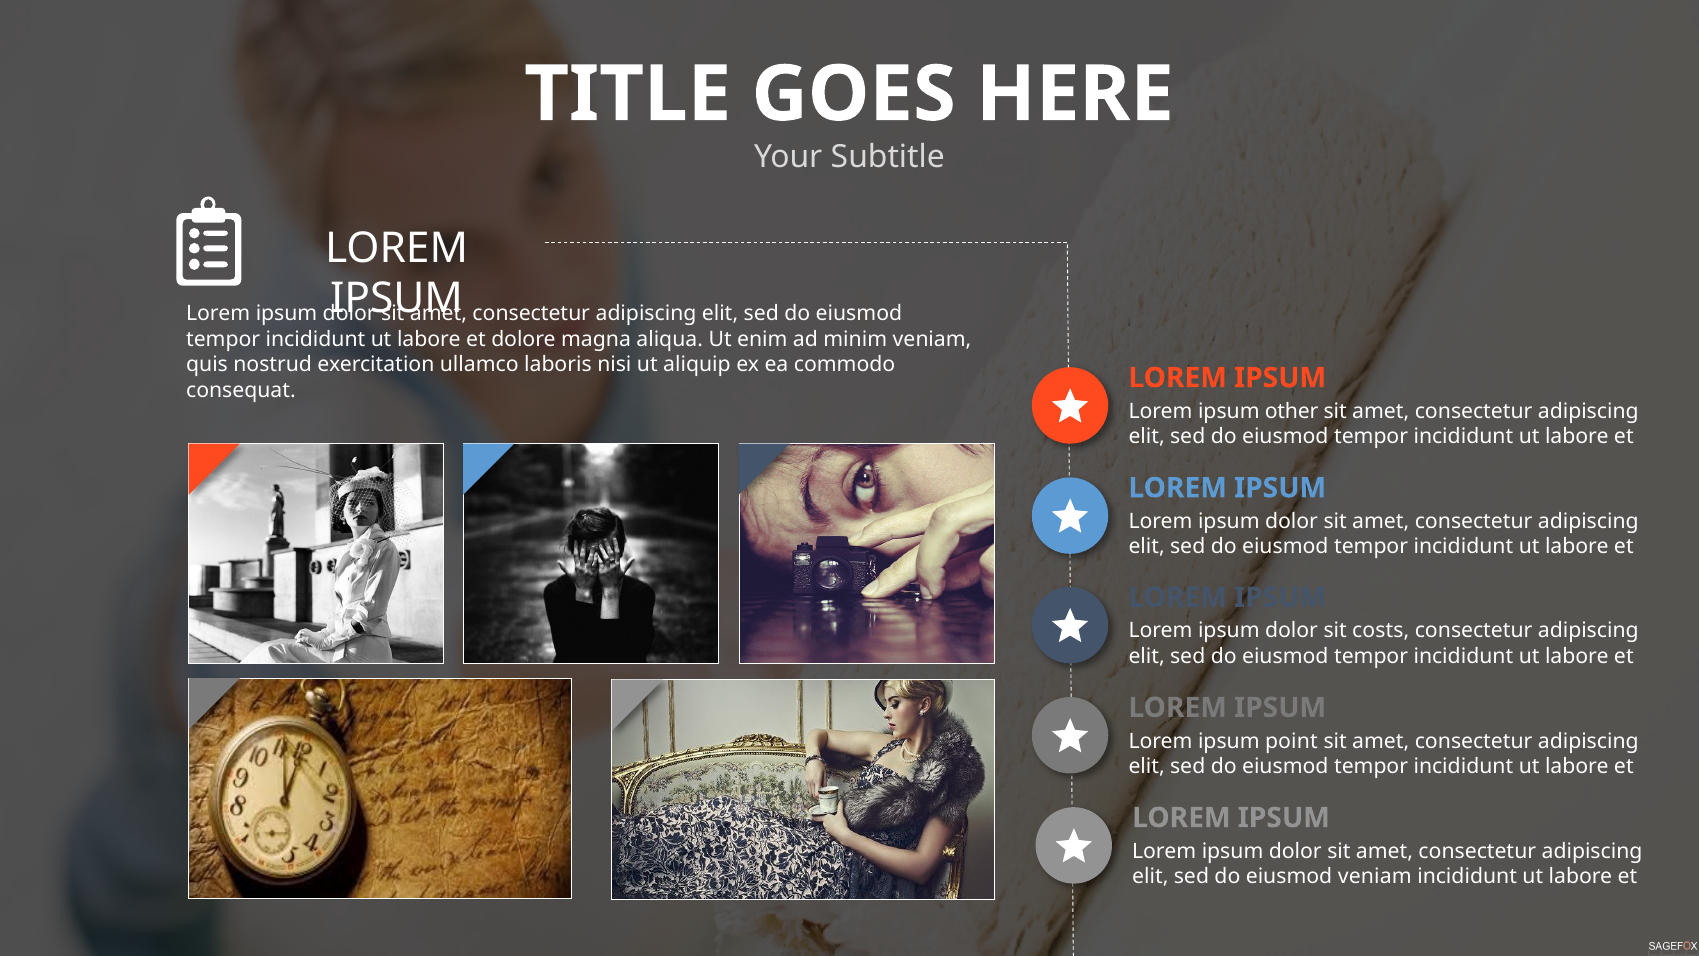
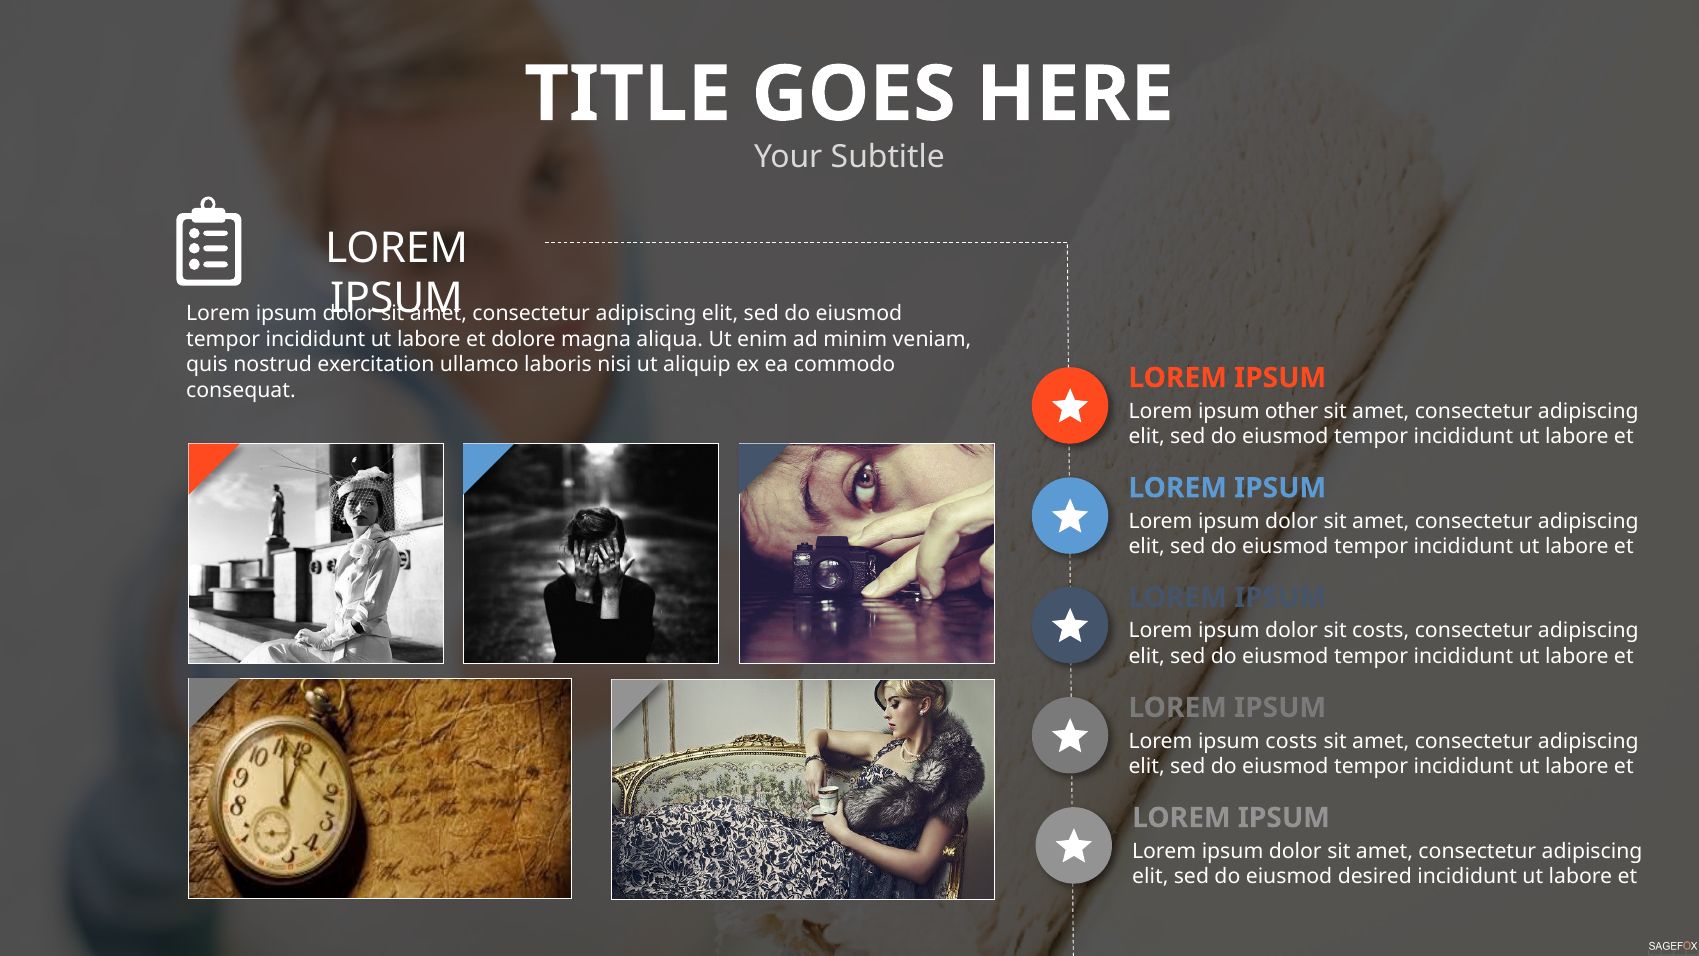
ipsum point: point -> costs (1291, 741)
eiusmod veniam: veniam -> desired (1375, 876)
